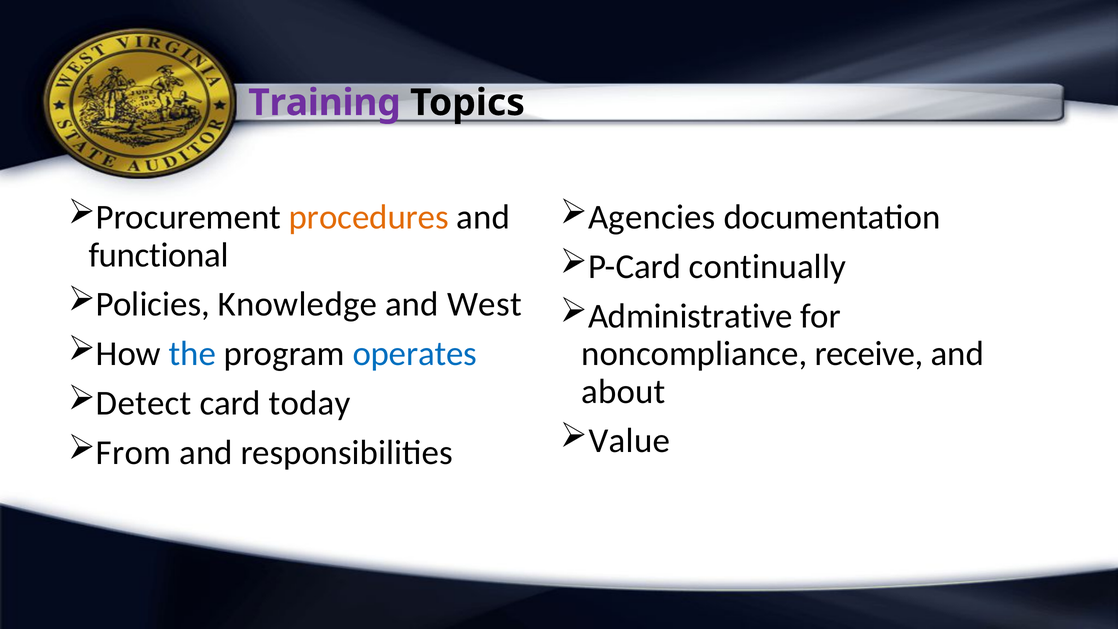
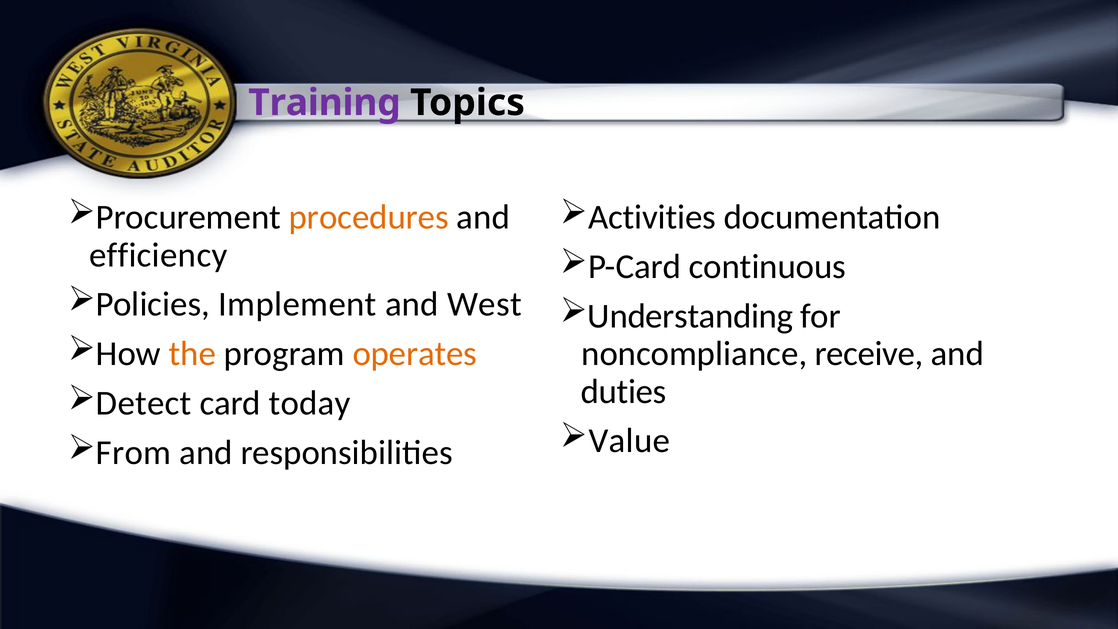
Agencies: Agencies -> Activities (652, 217)
functional: functional -> efficiency (158, 255)
continually: continually -> continuous (767, 267)
Knowledge: Knowledge -> Implement (297, 304)
Administrative: Administrative -> Understanding (690, 316)
the colour: blue -> orange (192, 354)
operates colour: blue -> orange (415, 354)
about: about -> duties (624, 391)
